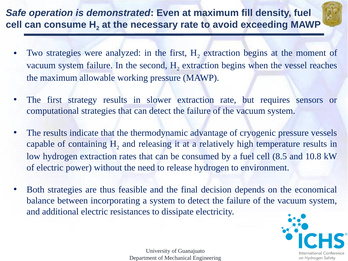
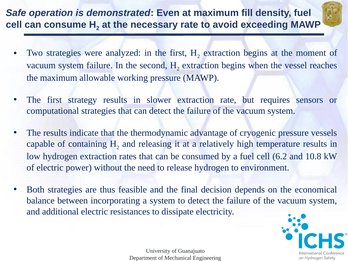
8.5: 8.5 -> 6.2 (280, 156)
